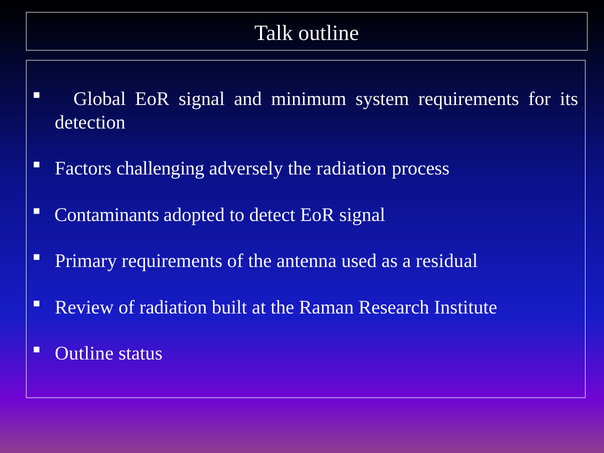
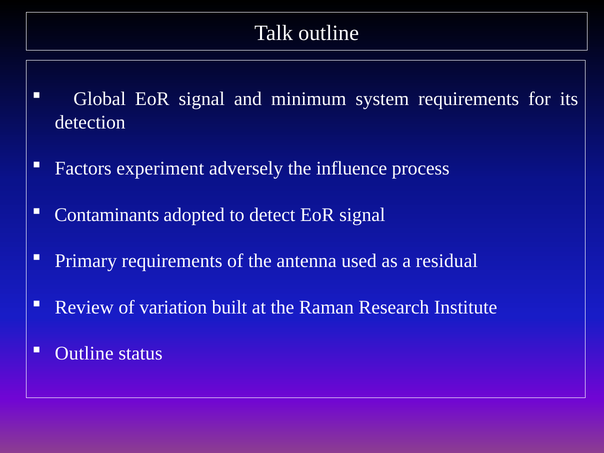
challenging: challenging -> experiment (160, 169)
the radiation: radiation -> influence (352, 169)
of radiation: radiation -> variation (173, 307)
